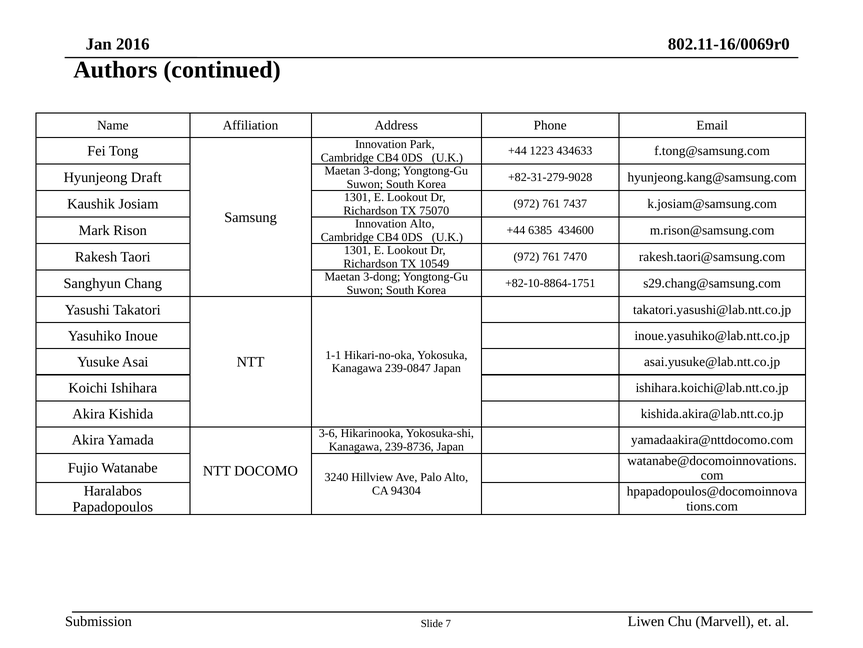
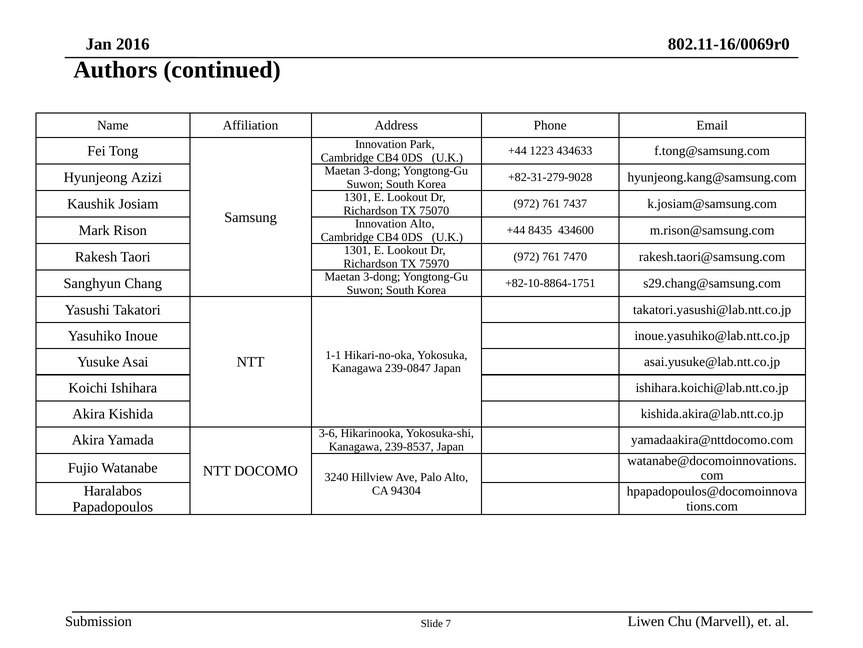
Draft: Draft -> Azizi (146, 177)
6385: 6385 -> 8435 (540, 230)
10549: 10549 -> 75970 (434, 263)
239-8736: 239-8736 -> 239-8537 (409, 446)
